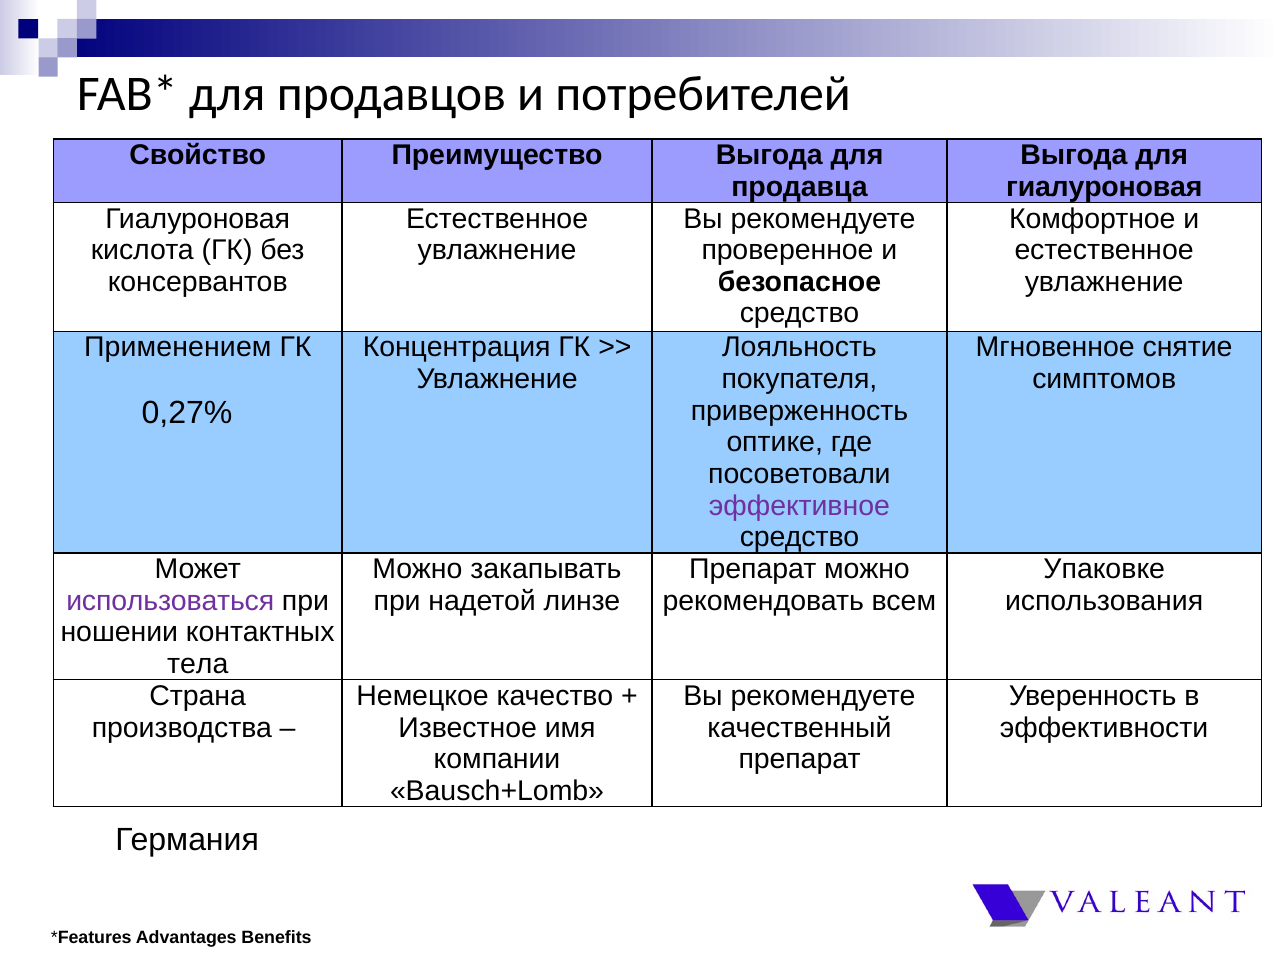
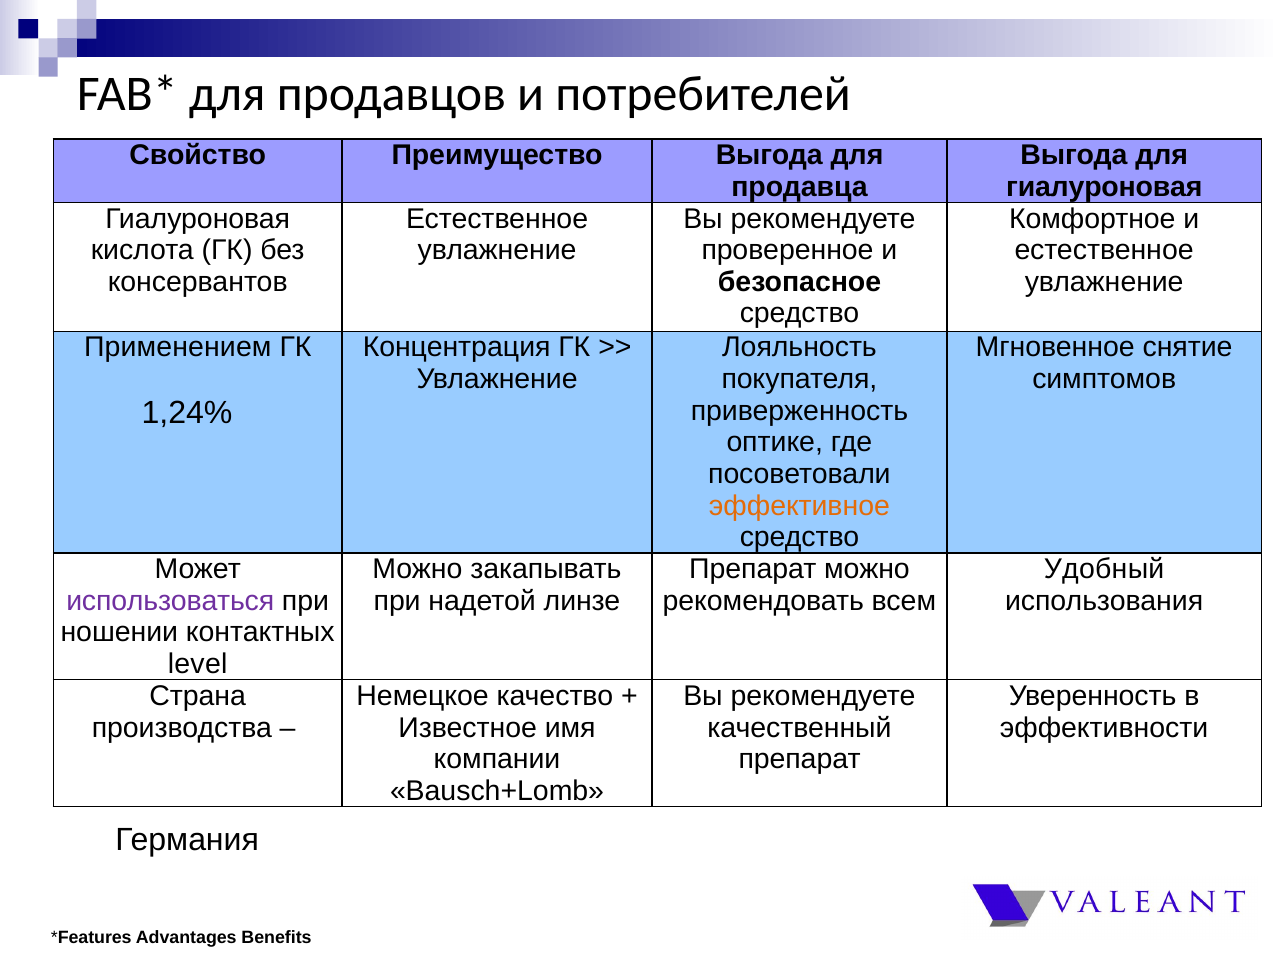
0,27%: 0,27% -> 1,24% (187, 413)
эффективное colour: purple -> orange (799, 506)
Упаковке: Упаковке -> Удобный (1104, 569)
тела: тела -> level (198, 664)
